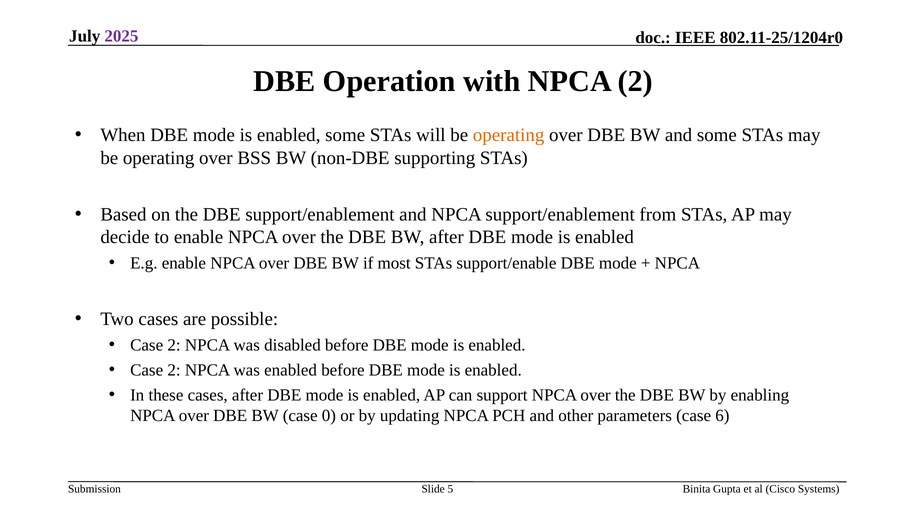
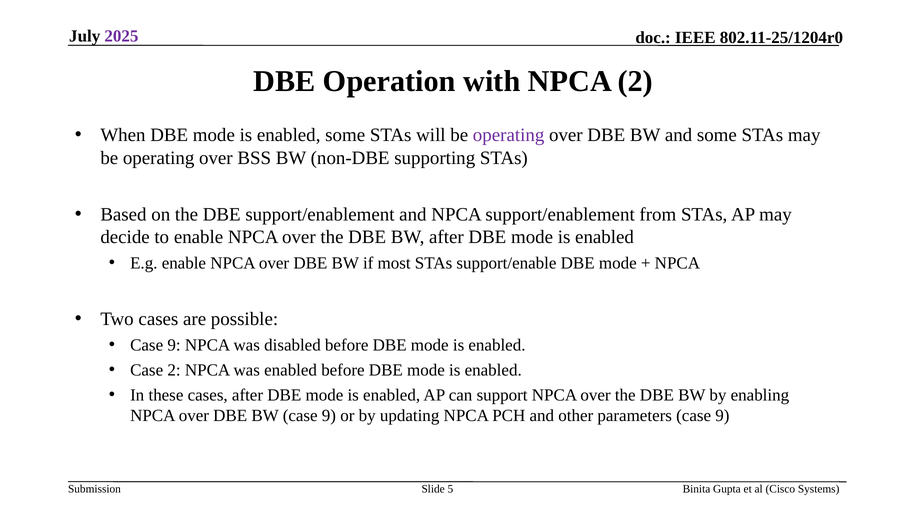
operating colour: orange -> purple (509, 135)
2: 2 -> 9 (174, 345)
BW case 0: 0 -> 9 (329, 416)
parameters case 6: 6 -> 9 (722, 416)
